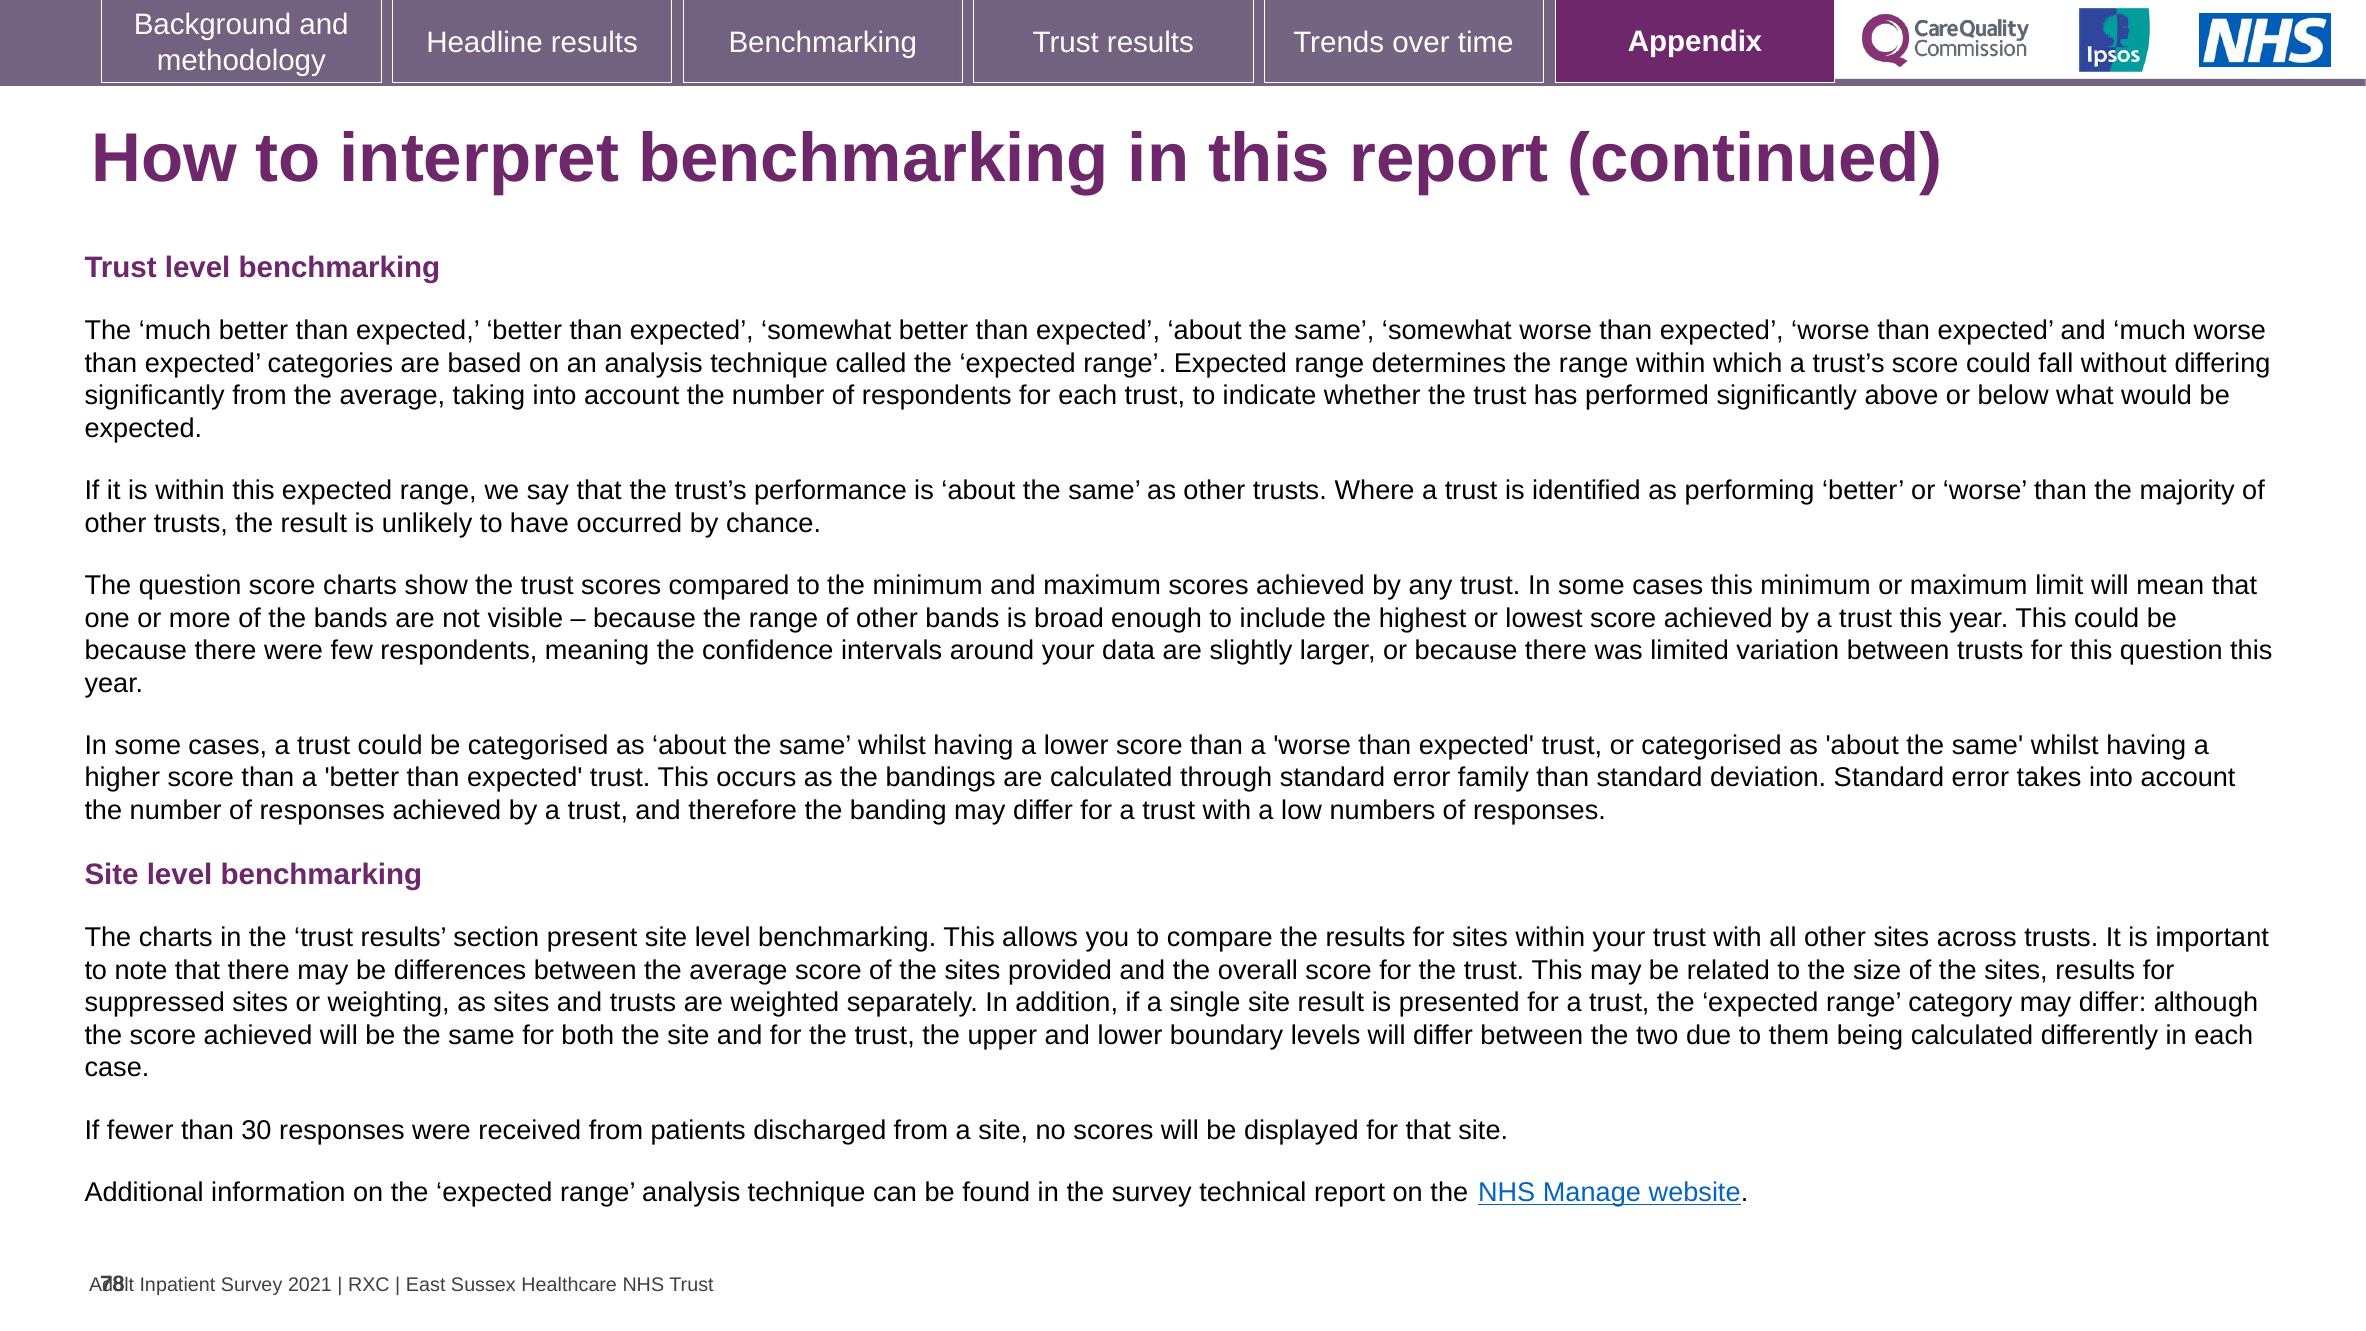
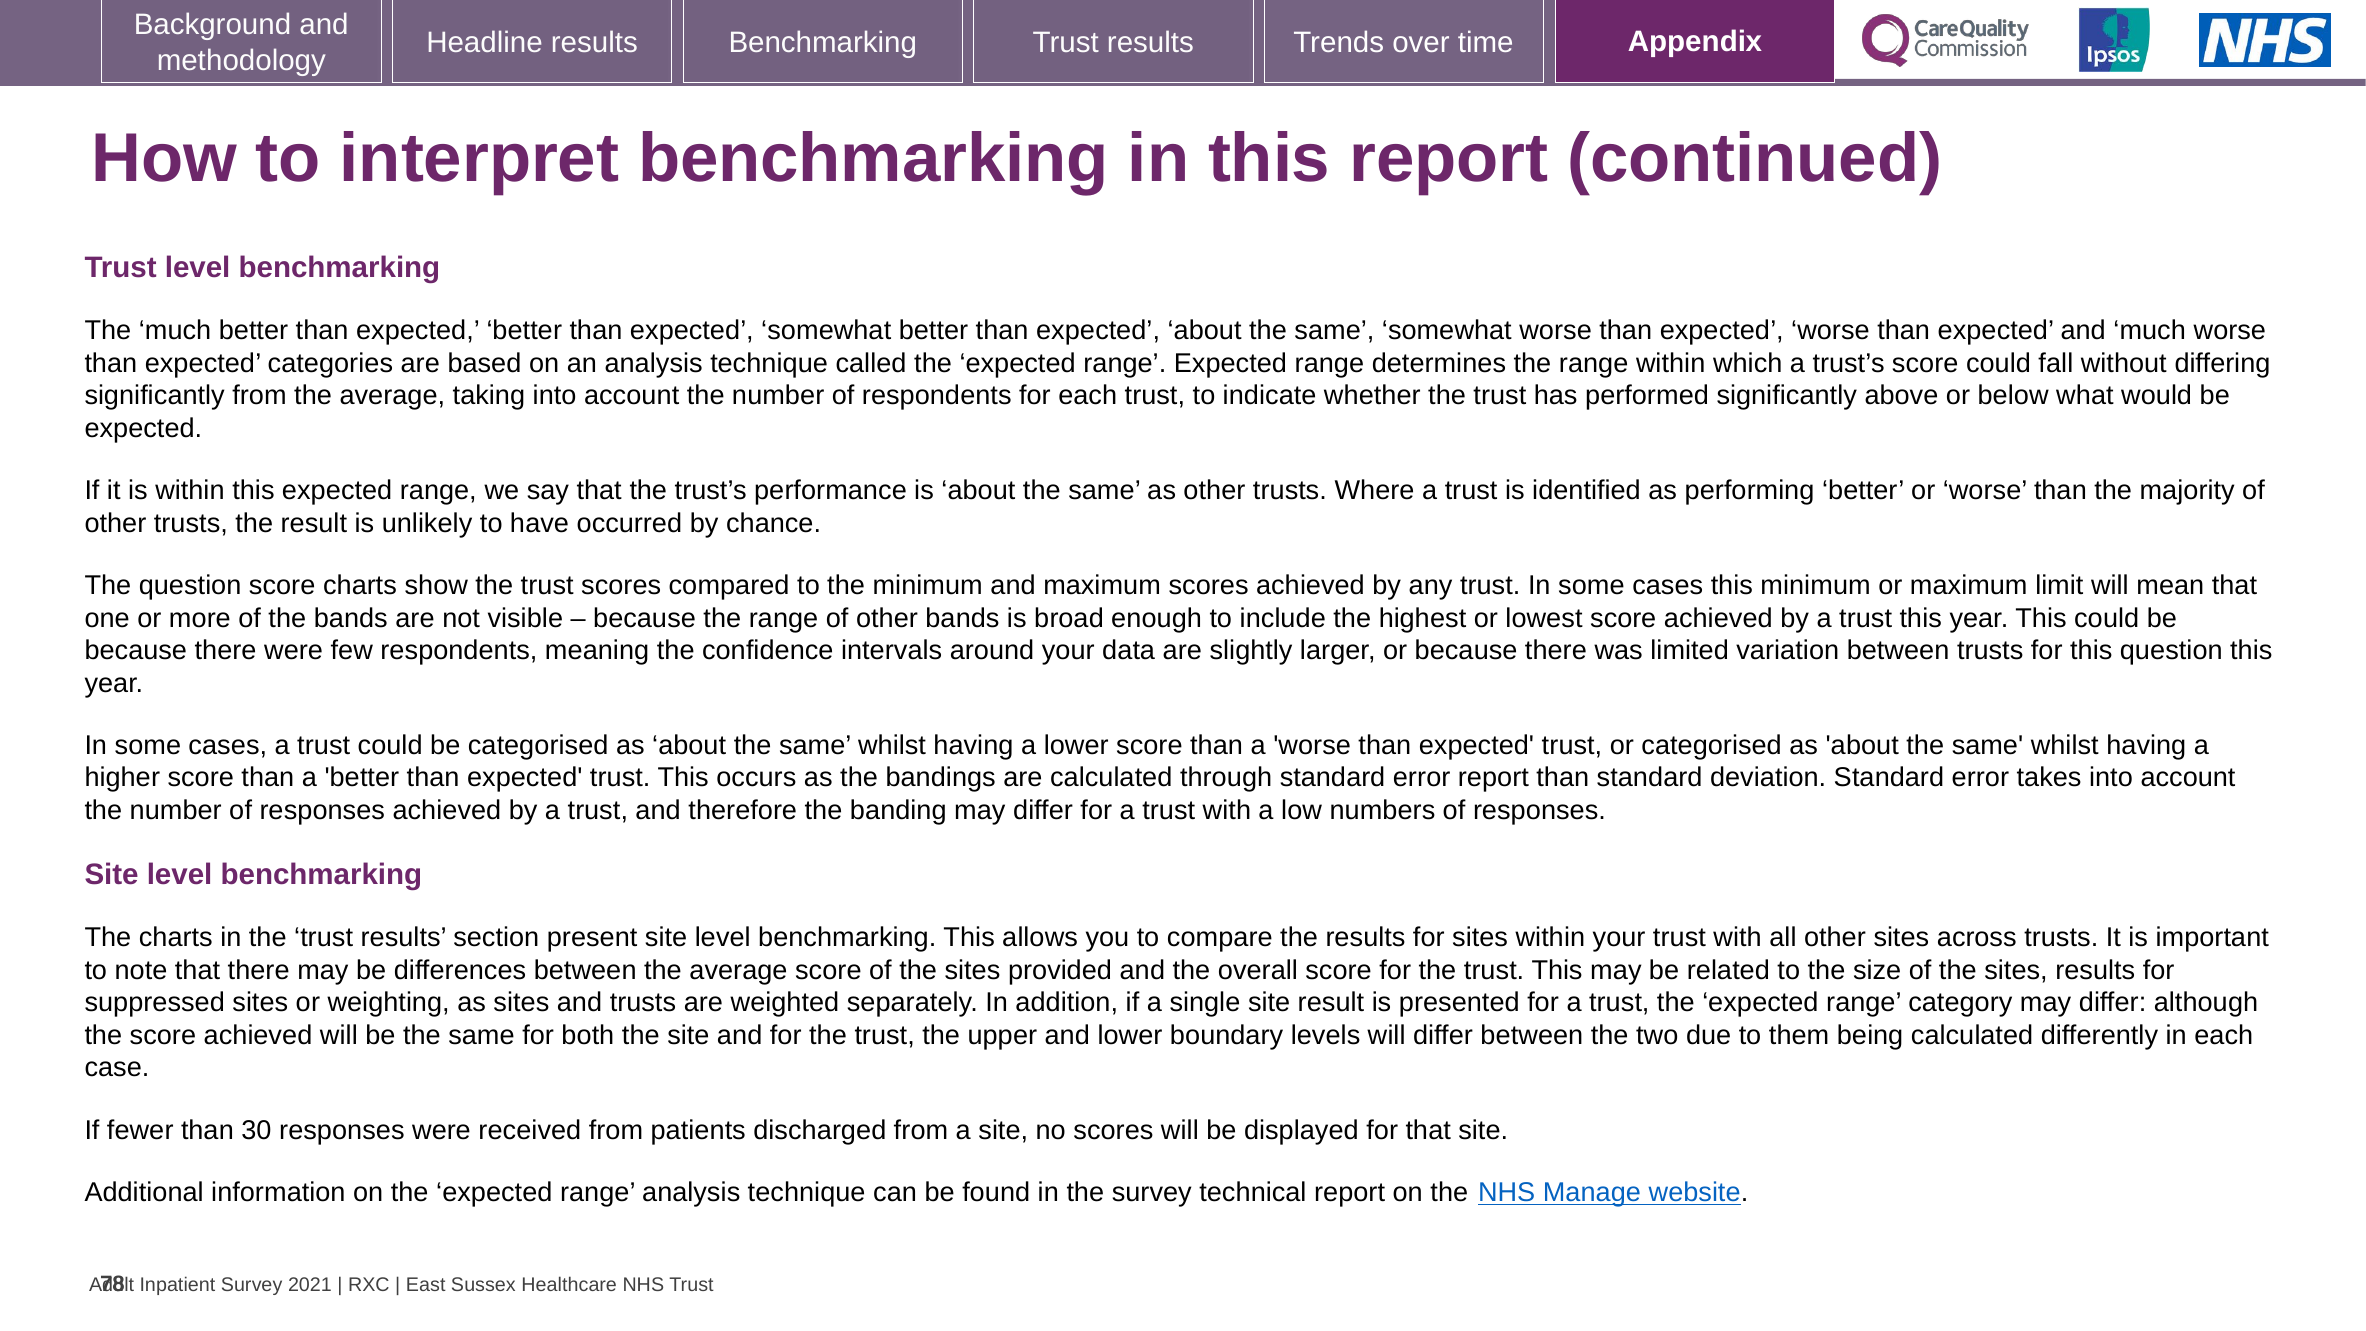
error family: family -> report (1493, 778)
